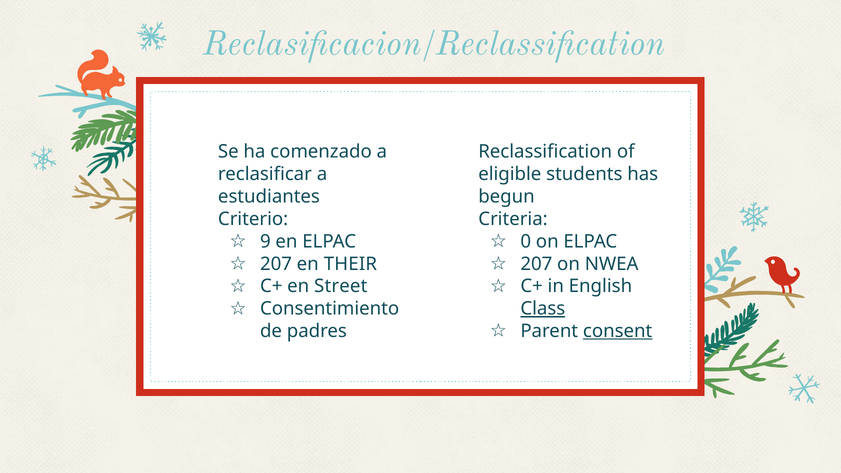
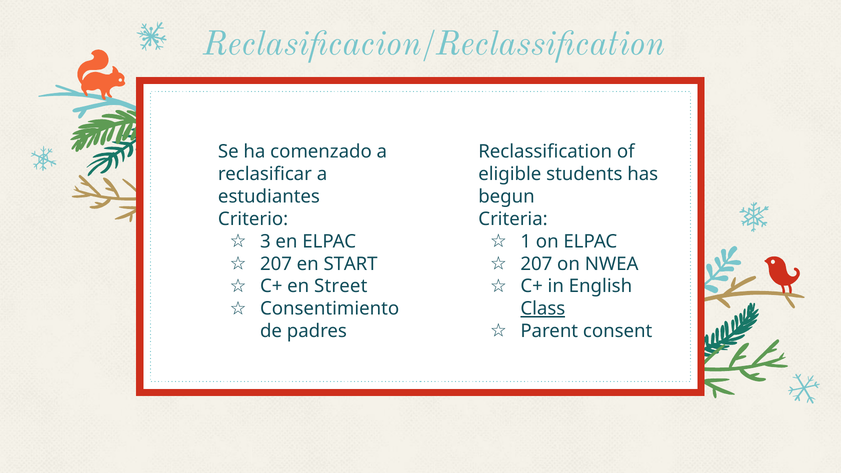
9: 9 -> 3 (265, 242)
0: 0 -> 1 (526, 242)
THEIR: THEIR -> START (351, 264)
consent underline: present -> none (618, 331)
